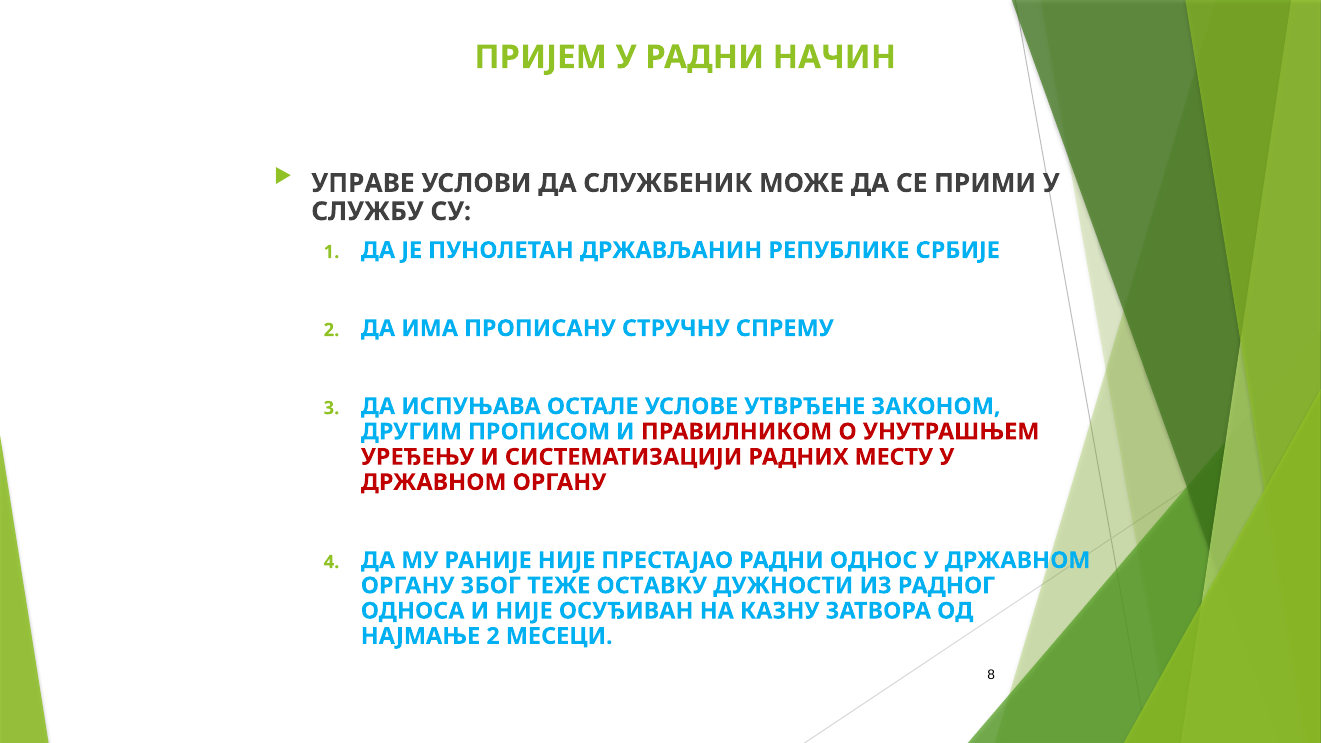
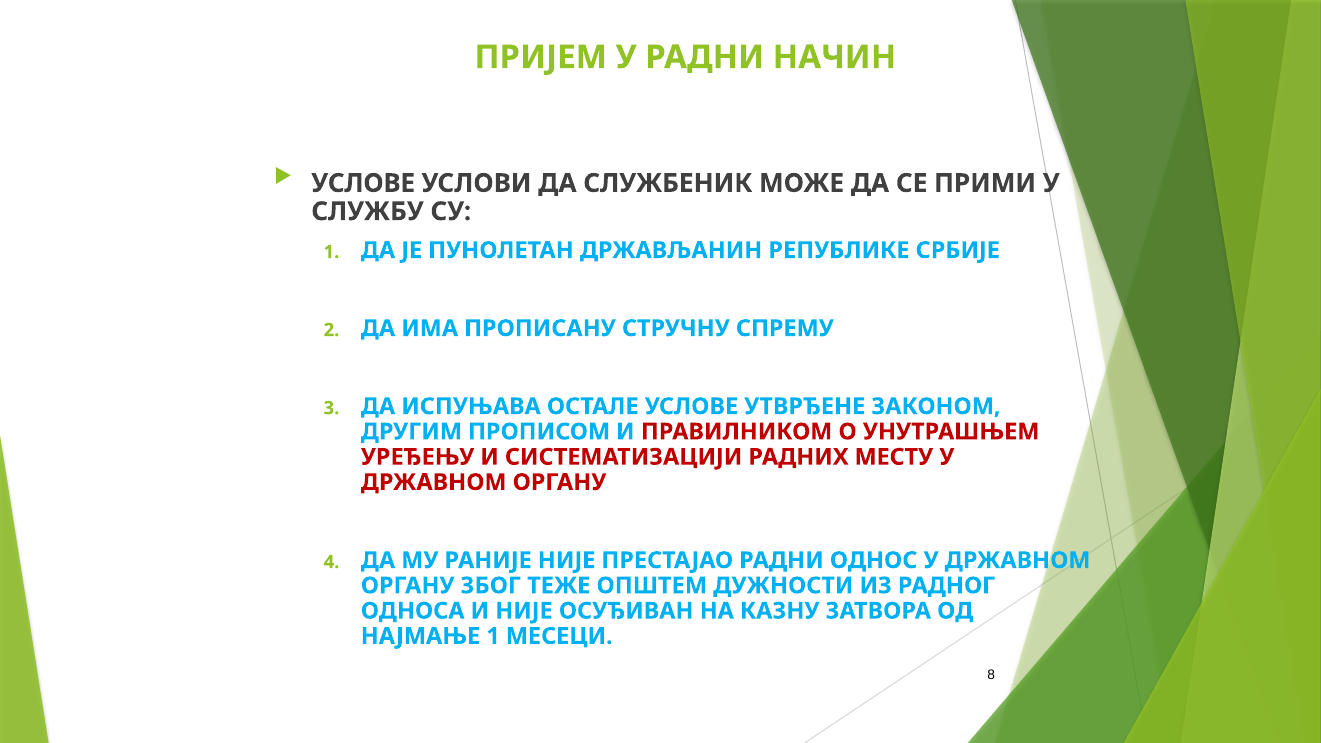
УПРАВЕ: УПРАВЕ -> УСЛОВЕ (363, 183)
ОСТАВКУ: ОСТАВКУ -> ОПШТЕМ (652, 586)
НАЈМАЊЕ 2: 2 -> 1 (493, 636)
